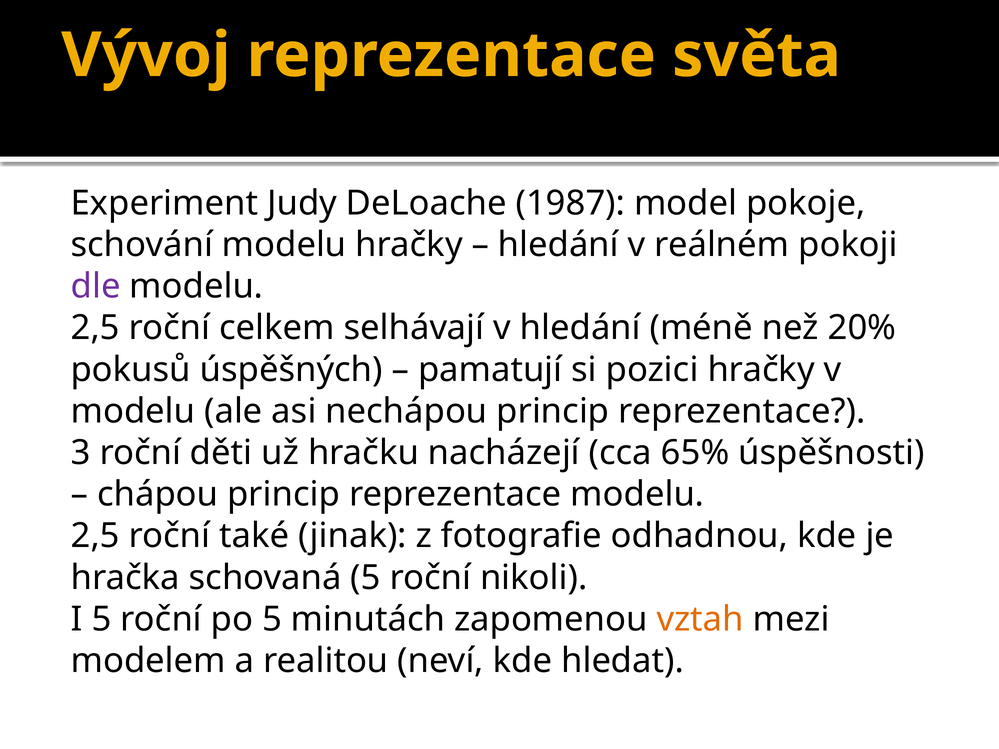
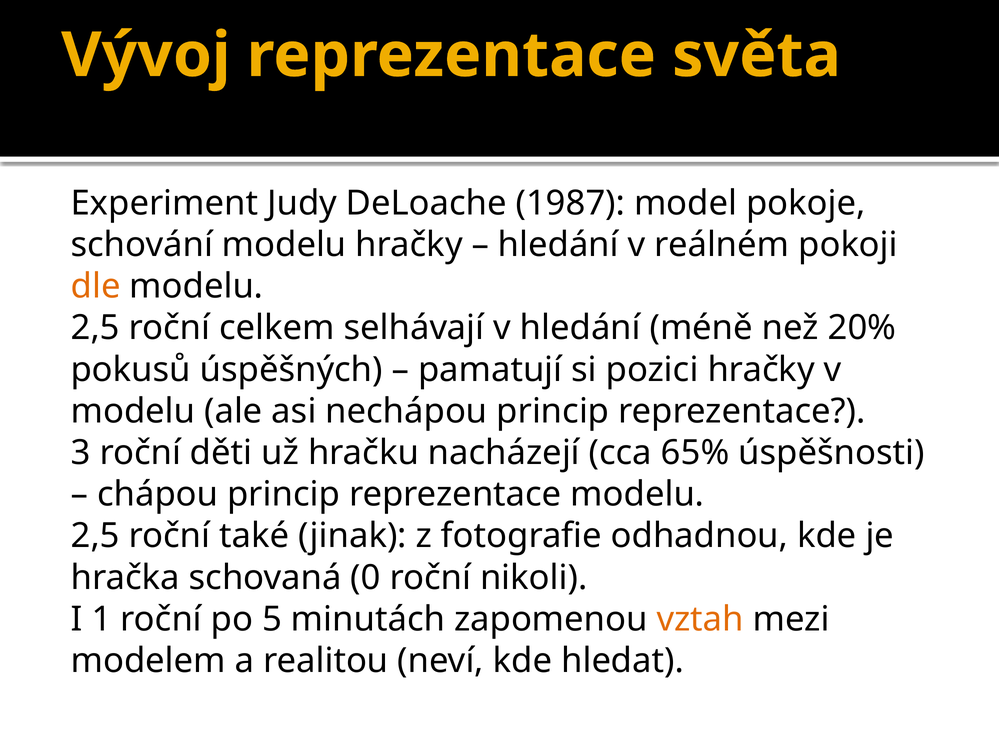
dle colour: purple -> orange (96, 287)
schovaná 5: 5 -> 0 (366, 578)
I 5: 5 -> 1 (101, 619)
